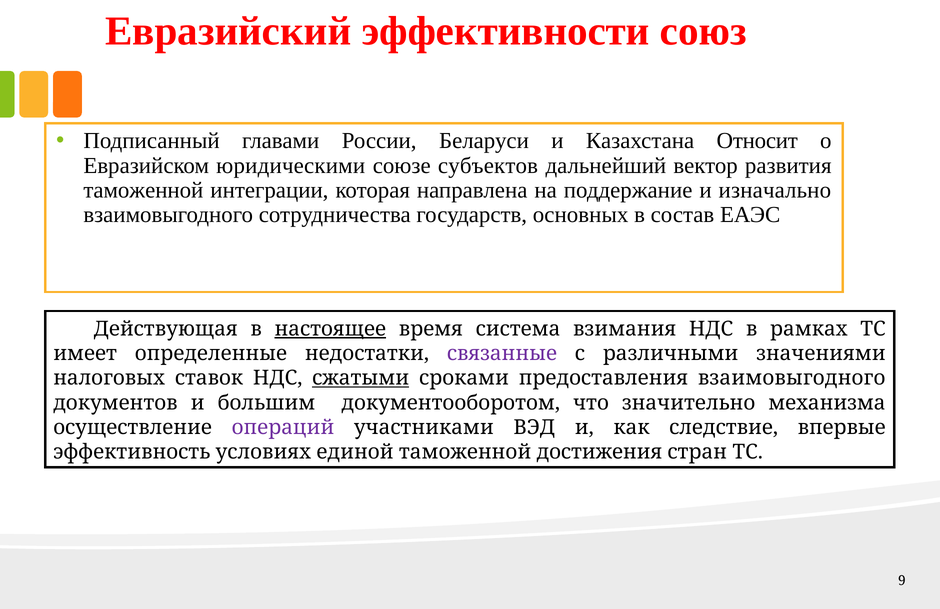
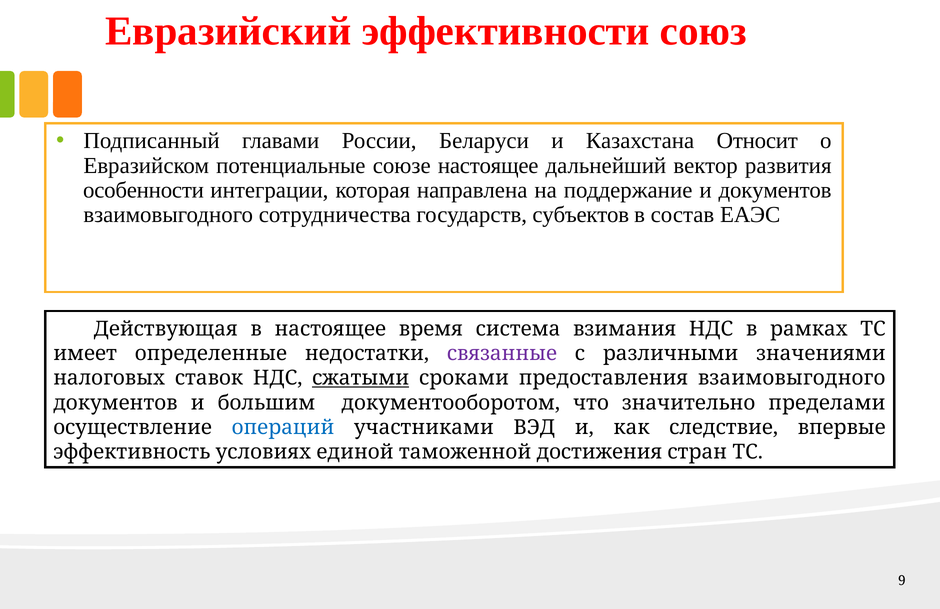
юридическими: юридическими -> потенциальные (291, 166)
союзе субъектов: субъектов -> настоящее (488, 166)
таможенной: таможенной -> особенности (143, 190)
и изначально: изначально -> документов (775, 190)
основных: основных -> субъектов (581, 215)
настоящее underline: present -> none (330, 329)
механизма: механизма -> пределами (827, 403)
операций colour: purple -> blue (283, 428)
